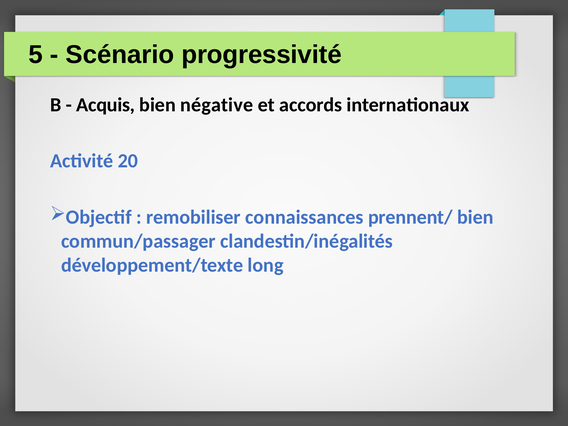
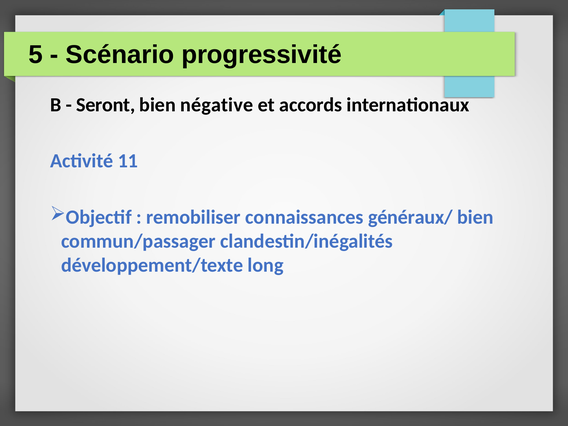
Acquis: Acquis -> Seront (106, 105)
20: 20 -> 11 (128, 161)
prennent/: prennent/ -> généraux/ (410, 217)
